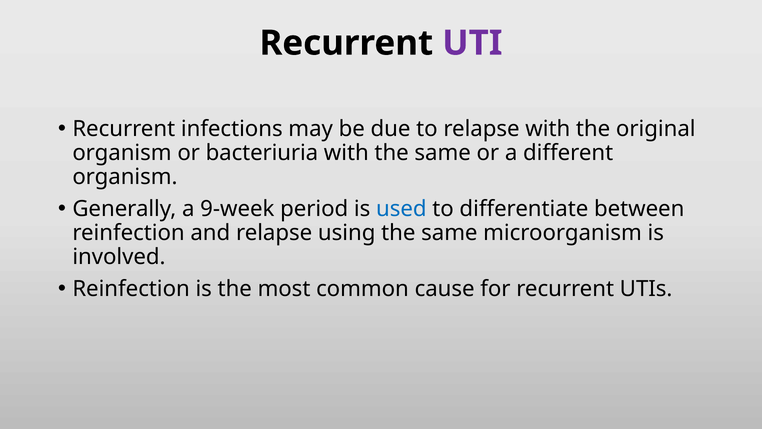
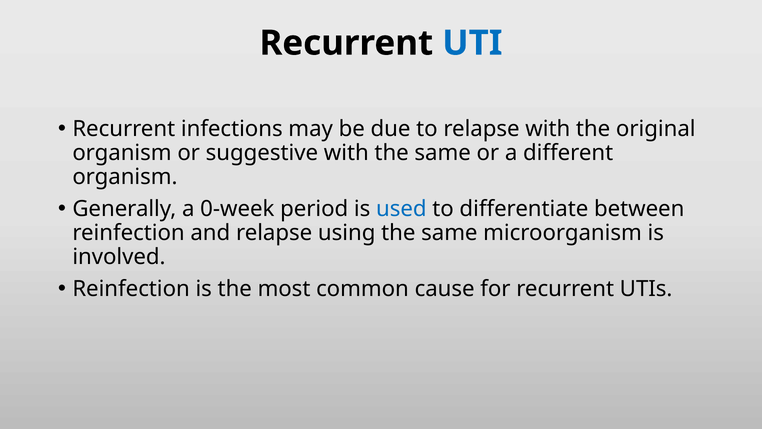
UTI colour: purple -> blue (472, 43)
bacteriuria: bacteriuria -> suggestive (262, 153)
9-week: 9-week -> 0-week (237, 209)
